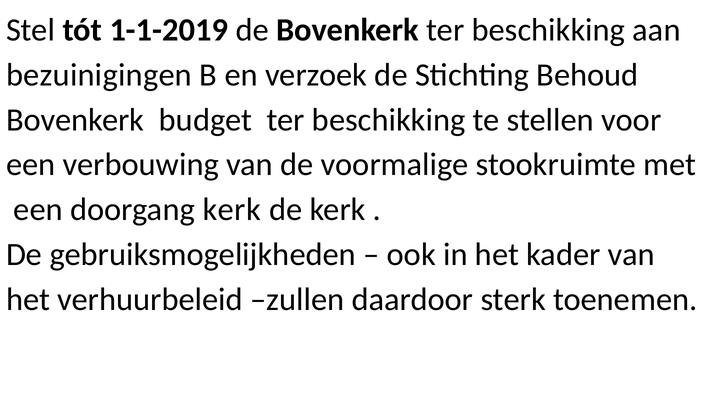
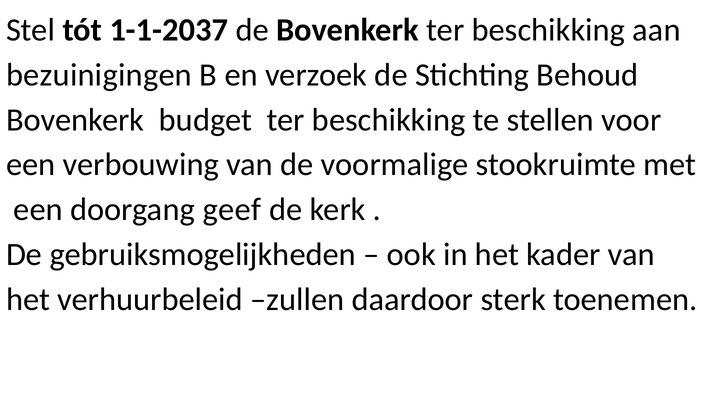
1-1-2019: 1-1-2019 -> 1-1-2037 (169, 30)
doorgang kerk: kerk -> geef (232, 209)
